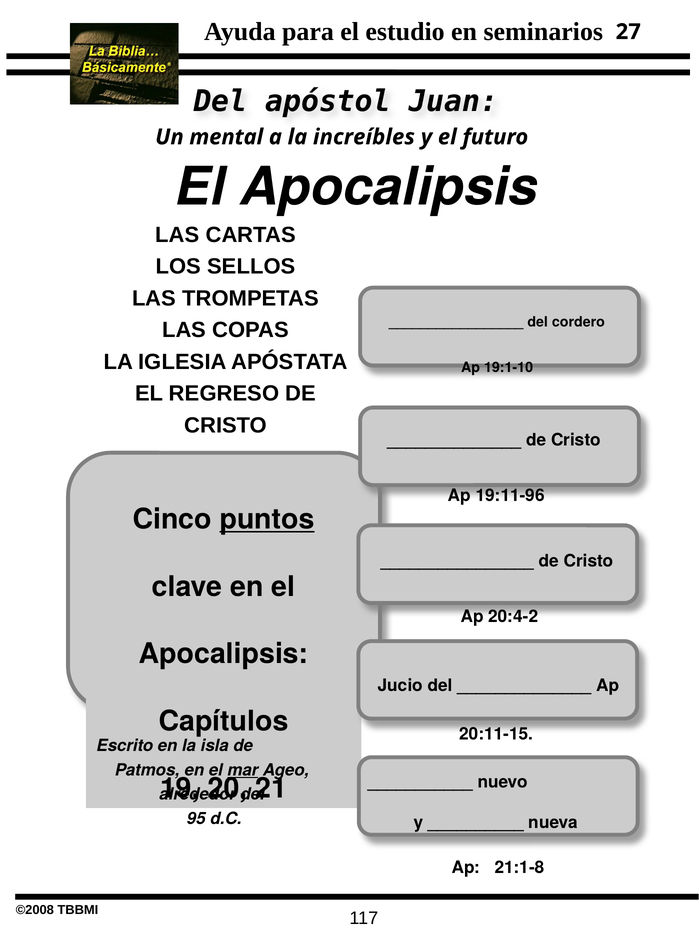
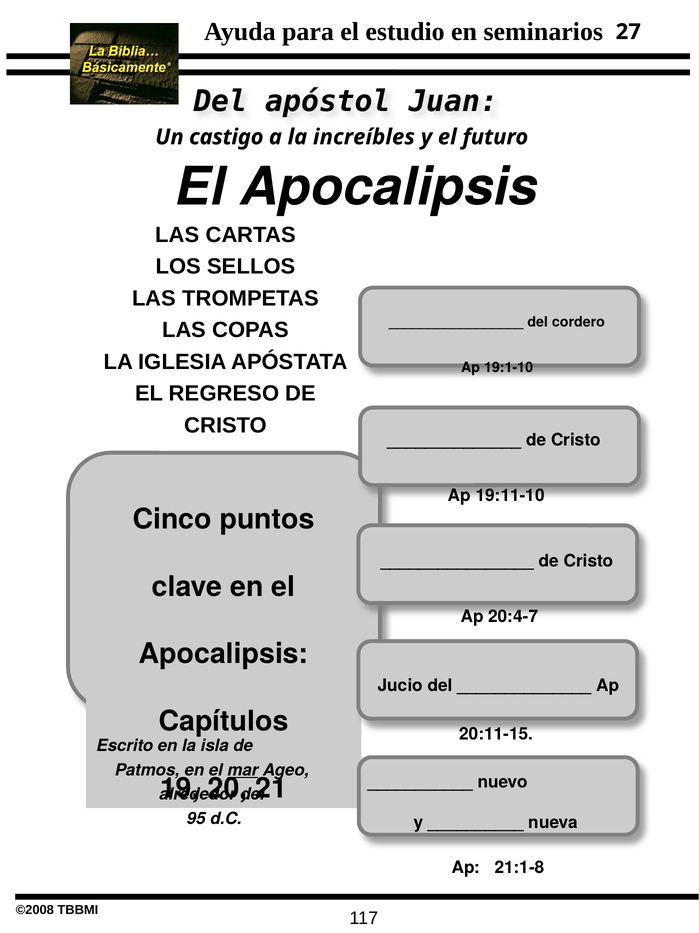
mental: mental -> castigo (226, 137)
19:11-96: 19:11-96 -> 19:11-10 (510, 495)
puntos underline: present -> none (267, 519)
20:4-2: 20:4-2 -> 20:4-7 (513, 616)
